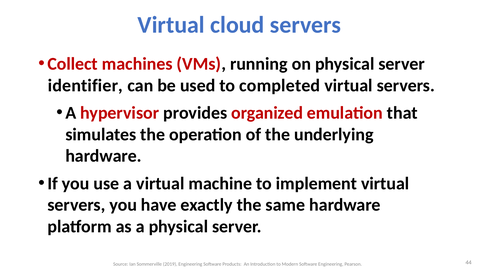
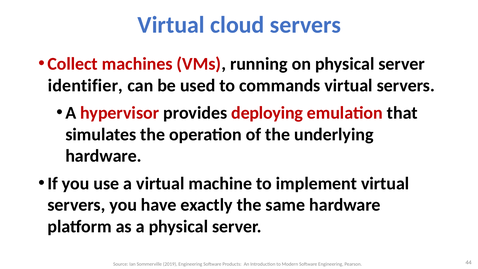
completed: completed -> commands (280, 85)
organized: organized -> deploying (267, 113)
